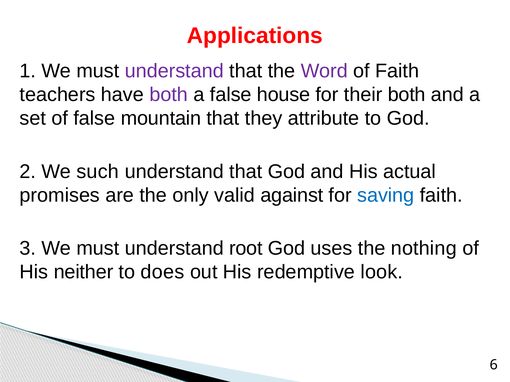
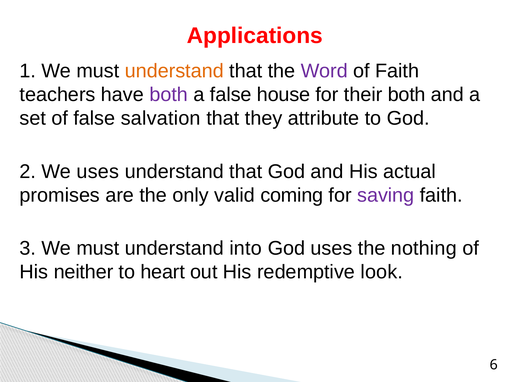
understand colour: purple -> orange (174, 71)
mountain: mountain -> salvation (161, 119)
We such: such -> uses (98, 172)
against: against -> coming (292, 195)
saving colour: blue -> purple (386, 195)
root: root -> into (246, 249)
does: does -> heart (163, 272)
